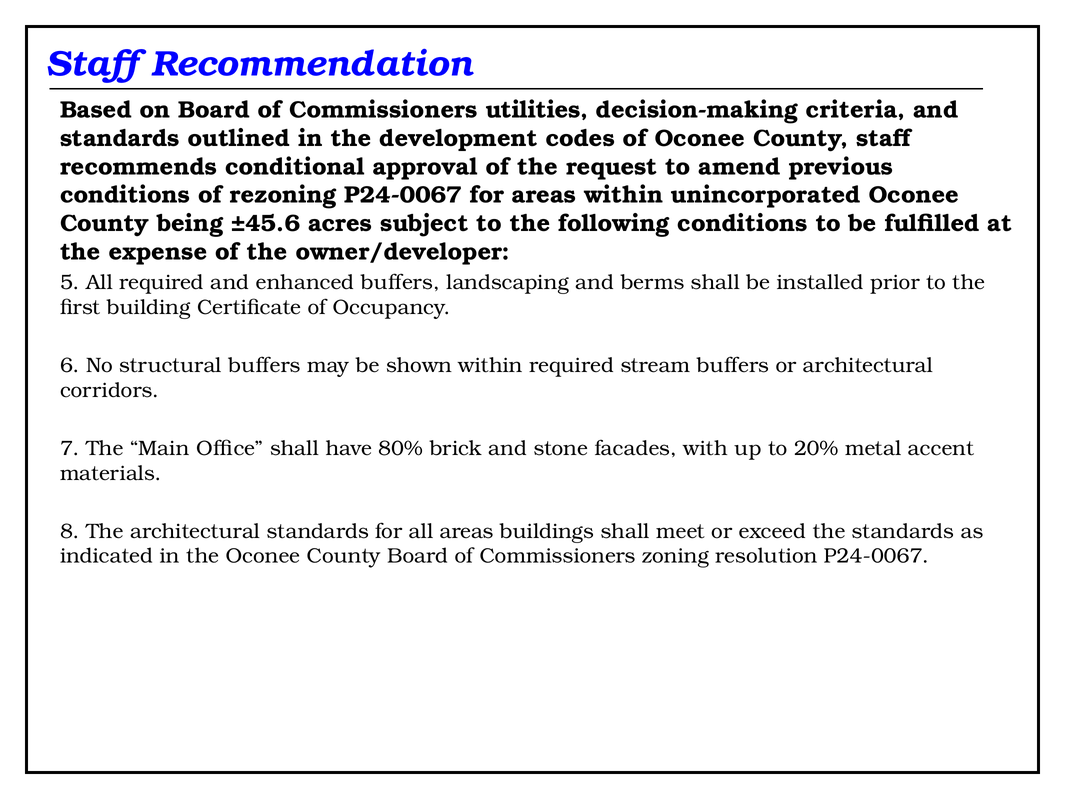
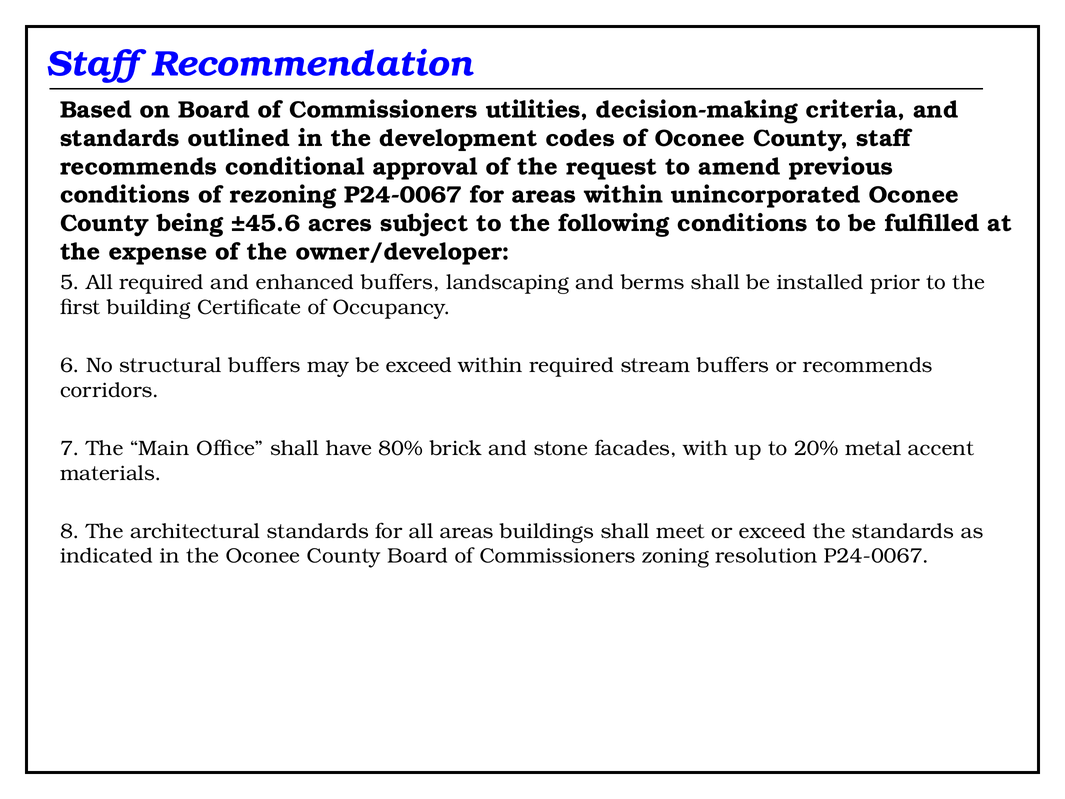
be shown: shown -> exceed (419, 365)
or architectural: architectural -> recommends (868, 365)
